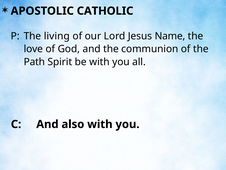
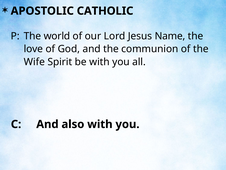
living: living -> world (57, 36)
Path: Path -> Wife (34, 62)
